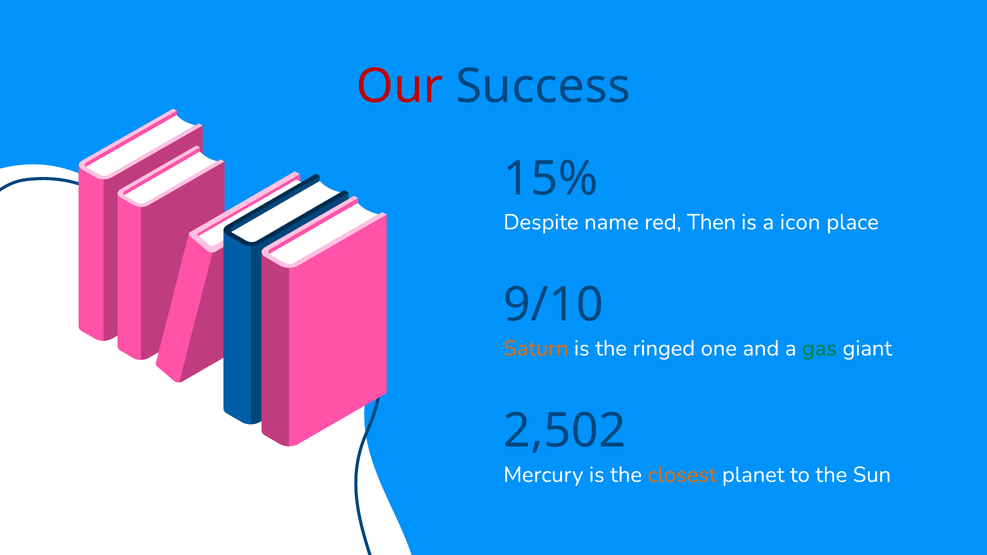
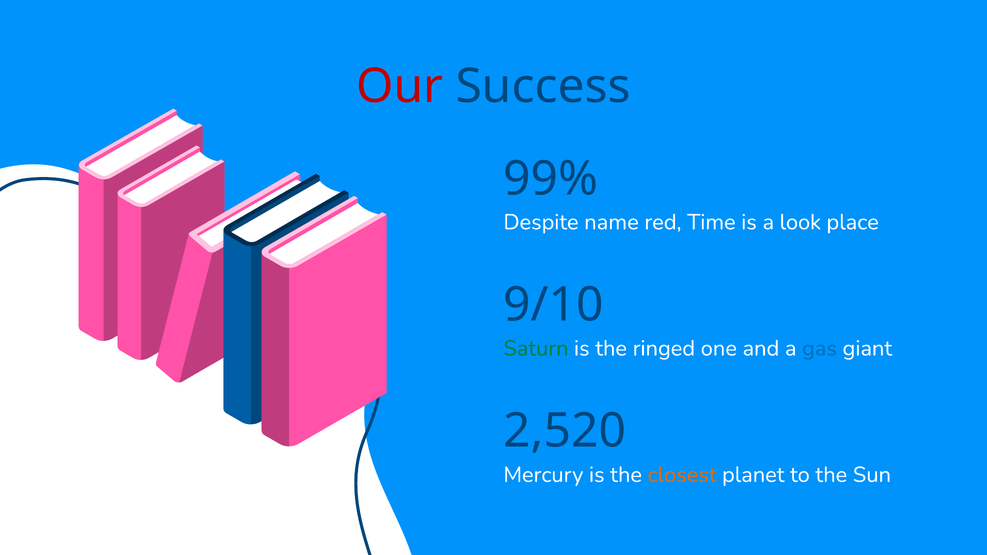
15%: 15% -> 99% (551, 179)
Then: Then -> Time (711, 222)
icon: icon -> look (800, 222)
Saturn colour: orange -> green (536, 348)
gas colour: green -> blue (819, 348)
2,502: 2,502 -> 2,520 (565, 431)
